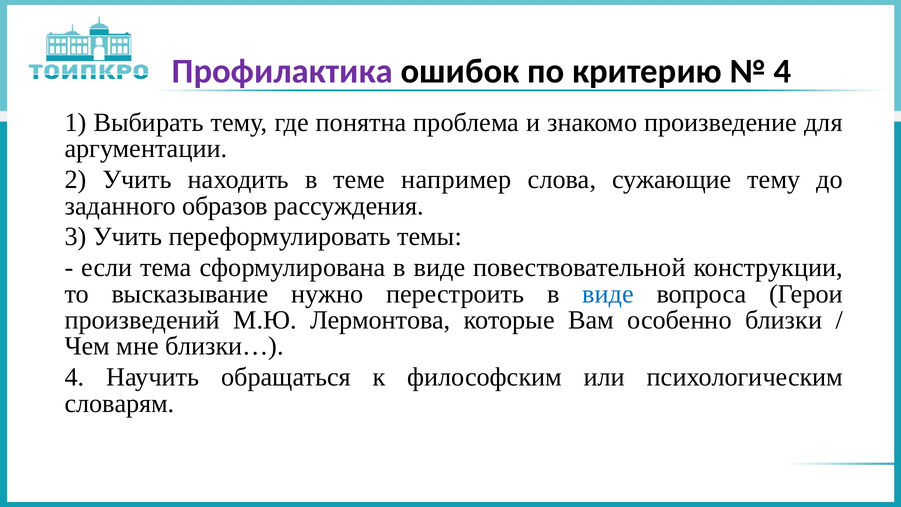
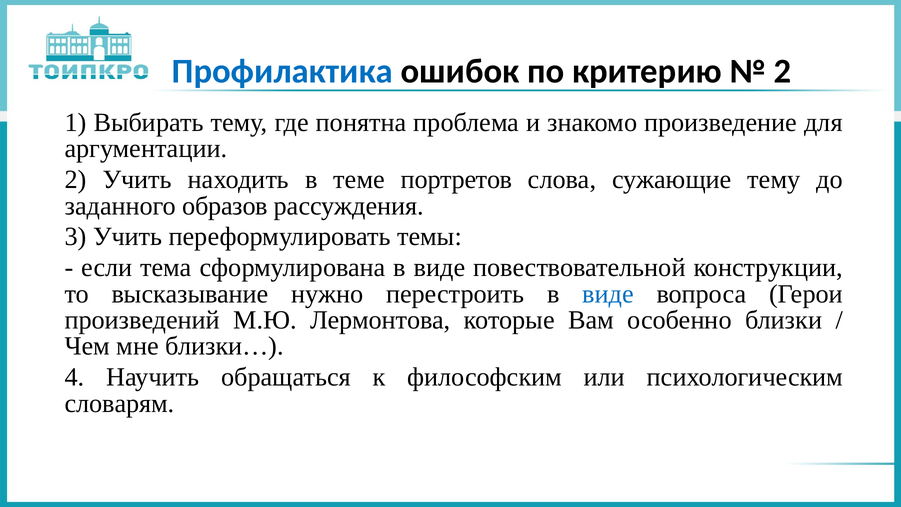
Профилактика colour: purple -> blue (282, 71)
4: 4 -> 2 (783, 71)
например: например -> портретов (457, 180)
